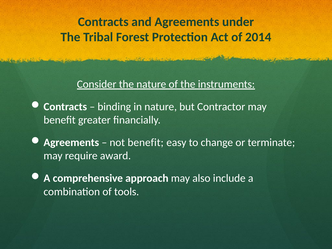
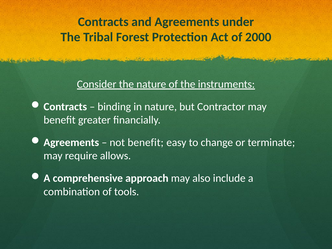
2014: 2014 -> 2000 (258, 37)
award: award -> allows (116, 156)
